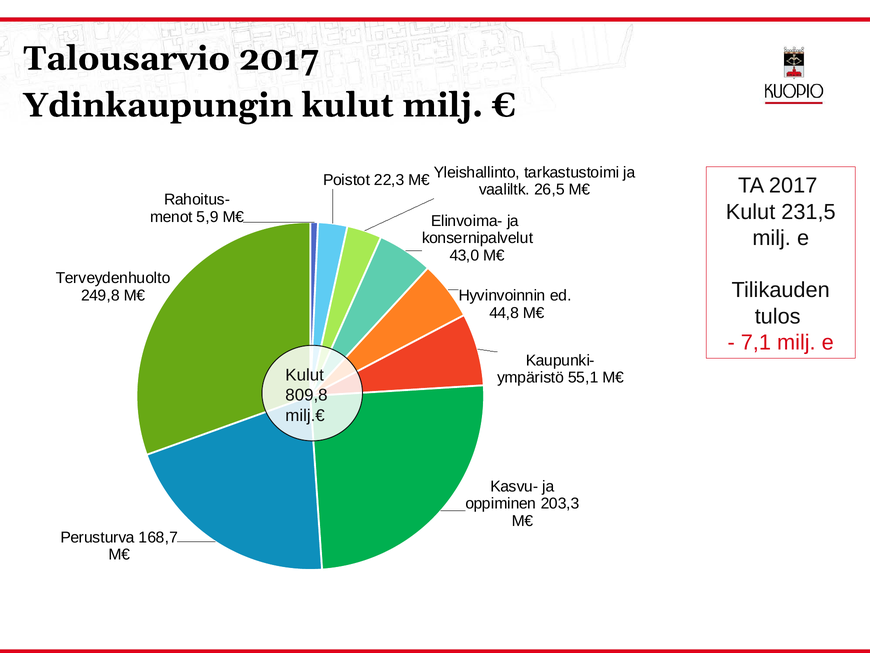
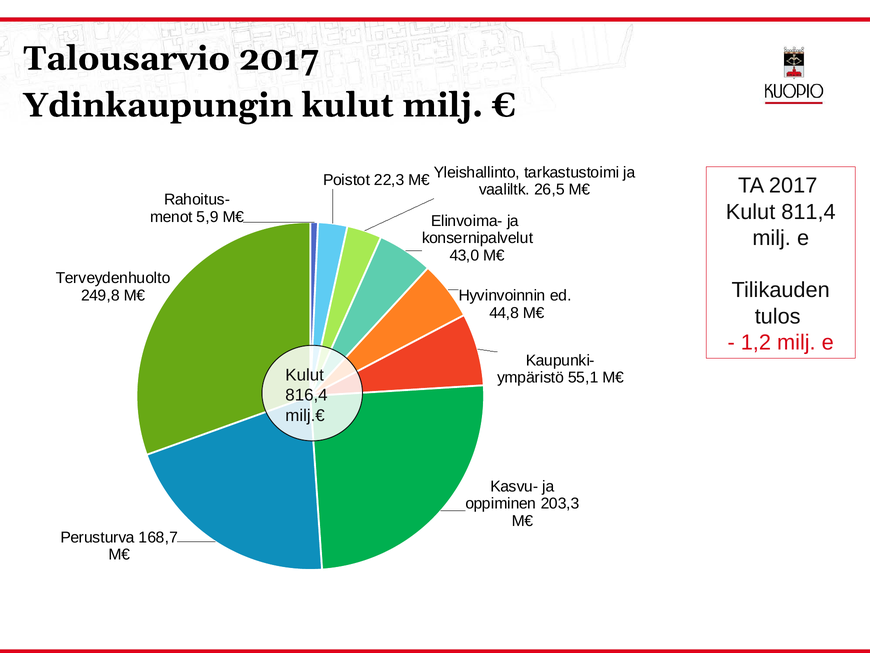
231,5: 231,5 -> 811,4 (808, 212)
7,1: 7,1 -> 1,2 (756, 342)
809,8: 809,8 -> 816,4 (306, 395)
